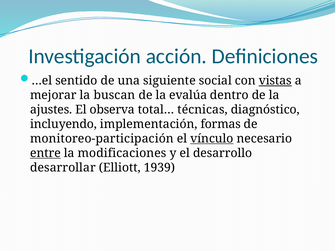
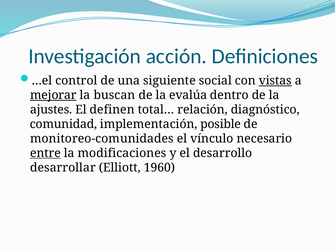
sentido: sentido -> control (76, 81)
mejorar underline: none -> present (53, 95)
observa: observa -> definen (112, 110)
técnicas: técnicas -> relación (203, 110)
incluyendo: incluyendo -> comunidad (64, 124)
formas: formas -> posible (221, 124)
monitoreo-participación: monitoreo-participación -> monitoreo-comunidades (102, 139)
vínculo underline: present -> none (212, 139)
1939: 1939 -> 1960 (159, 168)
